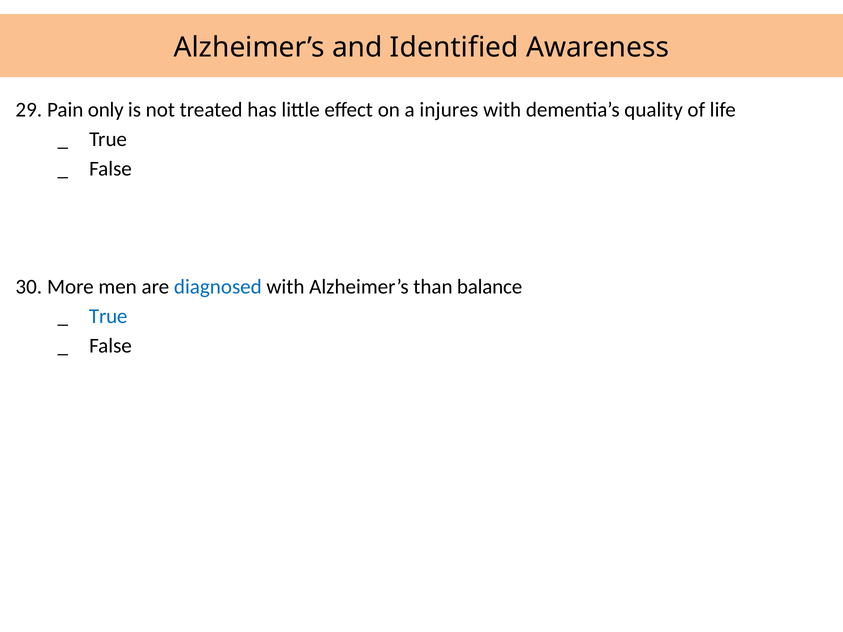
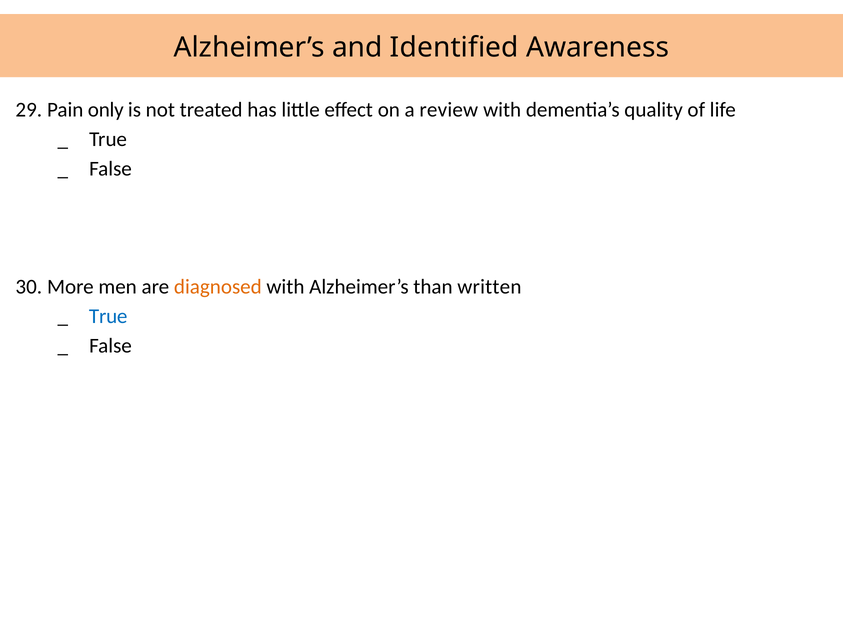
injures: injures -> review (449, 110)
diagnosed colour: blue -> orange (218, 287)
balance: balance -> written (489, 287)
